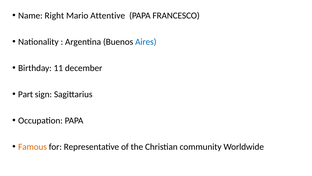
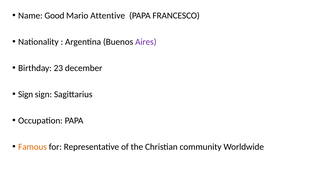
Right: Right -> Good (54, 16)
Aires colour: blue -> purple (146, 42)
11: 11 -> 23 (58, 68)
Part: Part -> Sign (26, 94)
